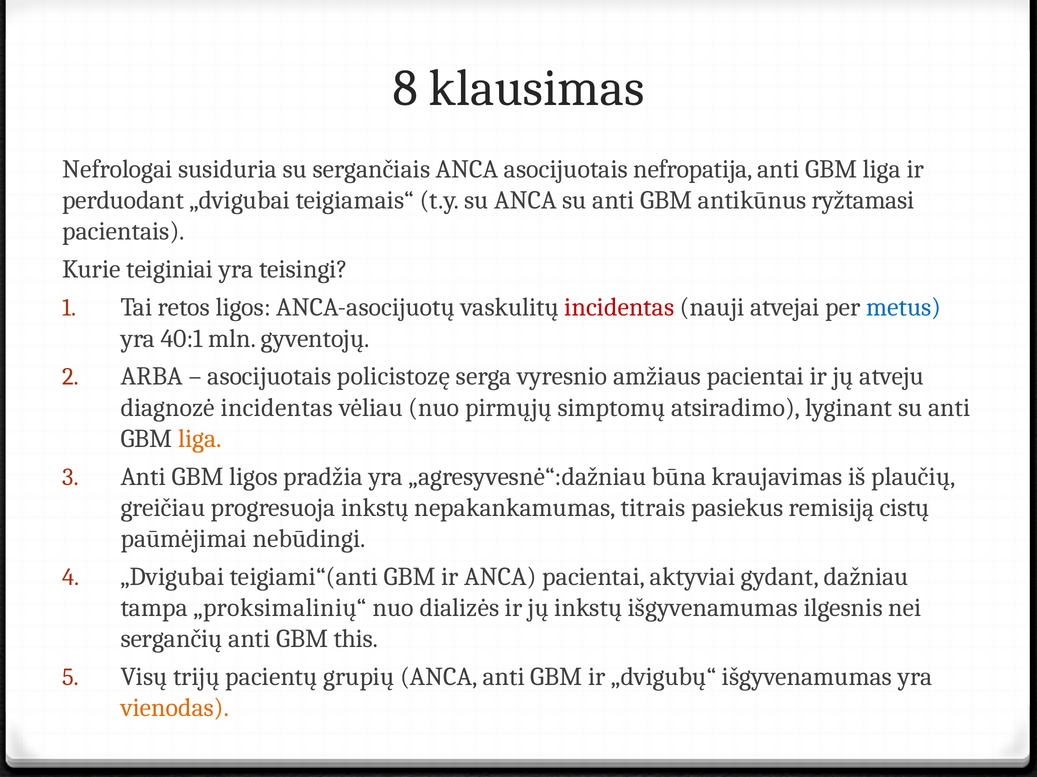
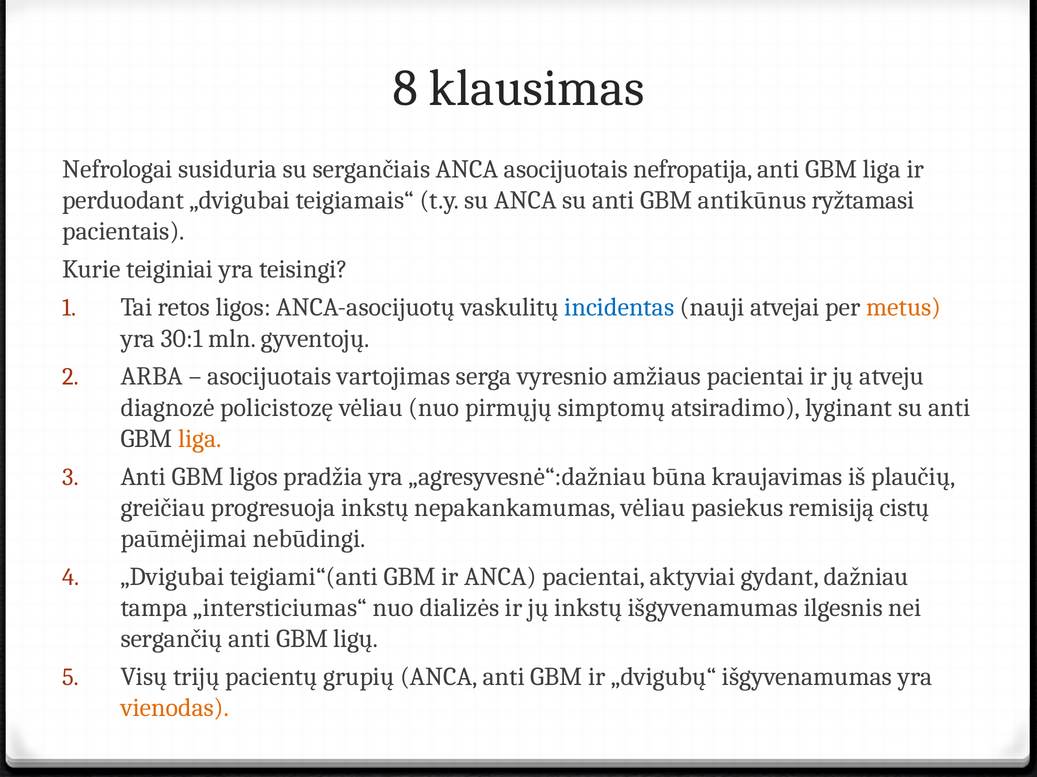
incidentas colour: red -> blue (619, 308)
metus colour: blue -> orange (904, 308)
40:1: 40:1 -> 30:1 (182, 339)
policistozę: policistozę -> vartojimas (394, 377)
diagnozė incidentas: incidentas -> policistozę (277, 408)
nepakankamumas titrais: titrais -> vėliau (653, 508)
„proksimalinių“: „proksimalinių“ -> „intersticiumas“ (280, 608)
this: this -> ligų (356, 639)
